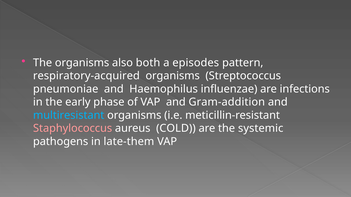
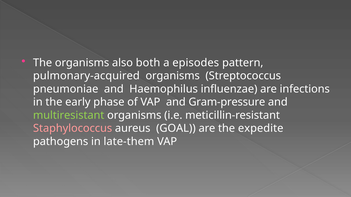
respiratory‐acquired: respiratory‐acquired -> pulmonary‐acquired (86, 76)
Gram‐addition: Gram‐addition -> Gram‐pressure (227, 102)
multiresistant colour: light blue -> light green (69, 115)
COLD: COLD -> GOAL (176, 129)
systemic: systemic -> expedite (261, 129)
